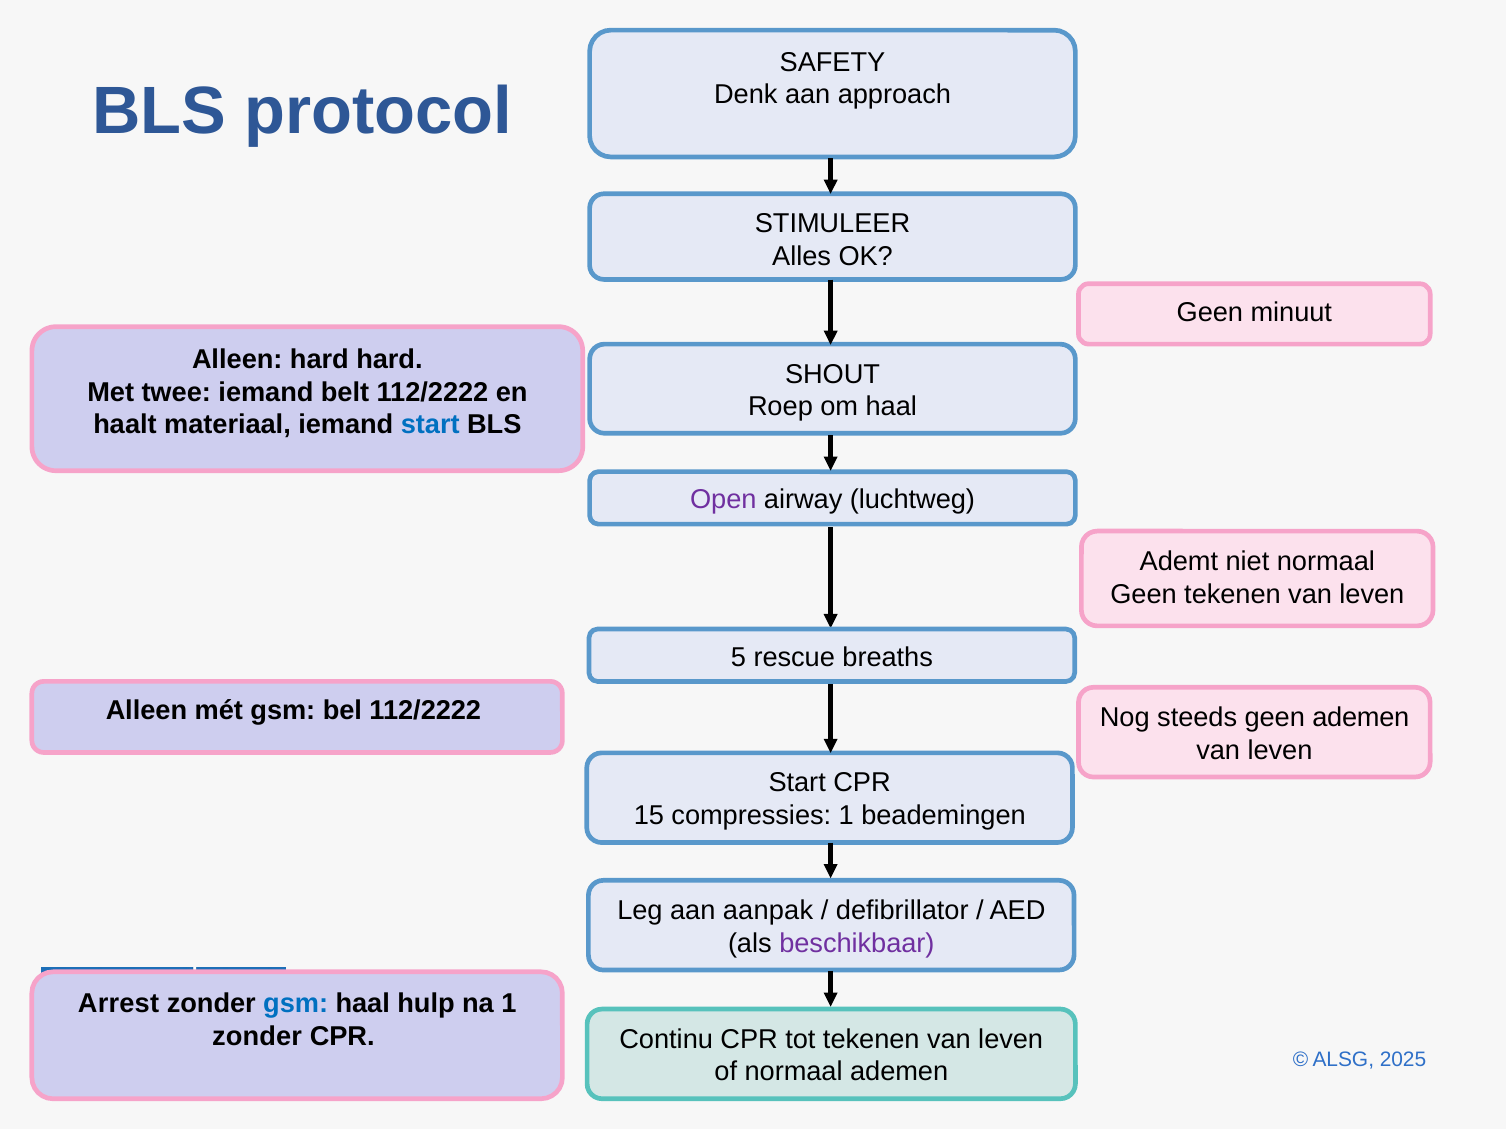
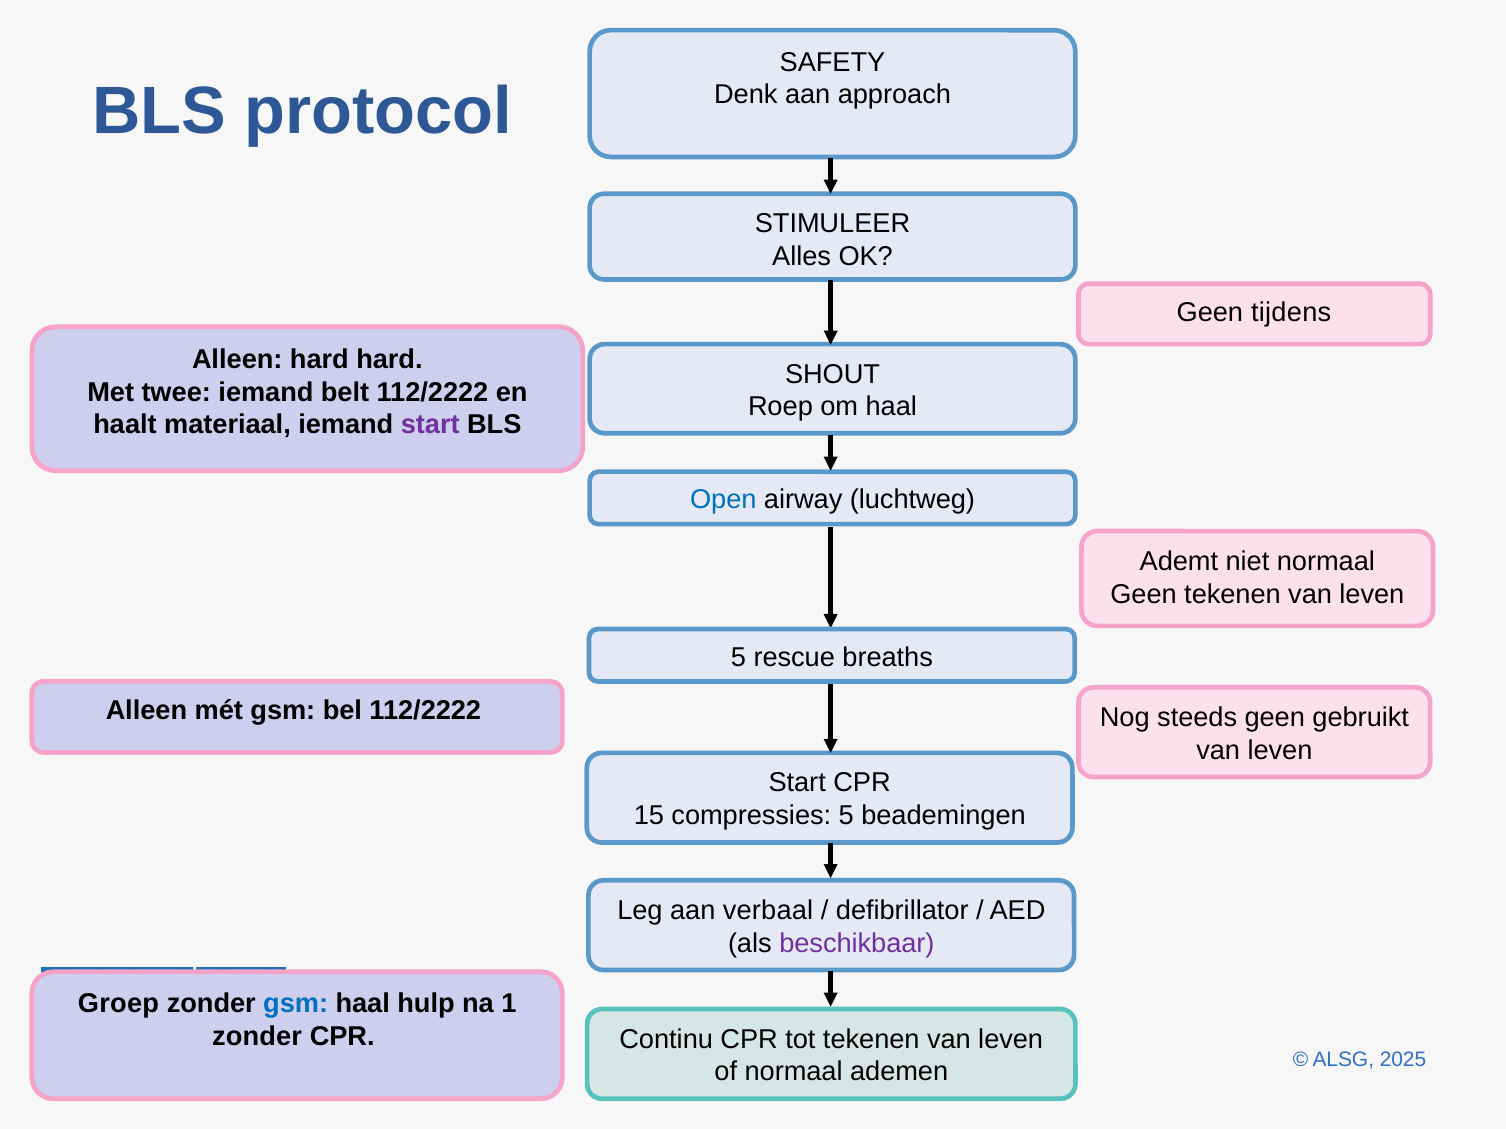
minuut: minuut -> tijdens (1291, 313)
start colour: blue -> purple (430, 425)
Open colour: purple -> blue (723, 500)
geen ademen: ademen -> gebruikt (1361, 718)
compressies 1: 1 -> 5 (846, 816)
aanpak: aanpak -> verbaal (768, 911)
Arrest: Arrest -> Groep (118, 1004)
